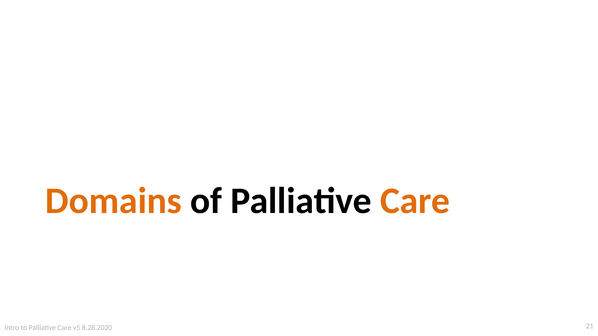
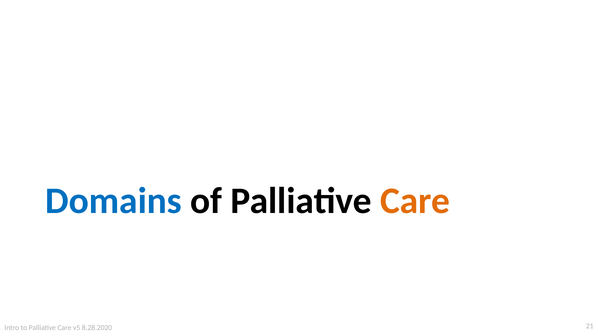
Domains colour: orange -> blue (114, 201)
